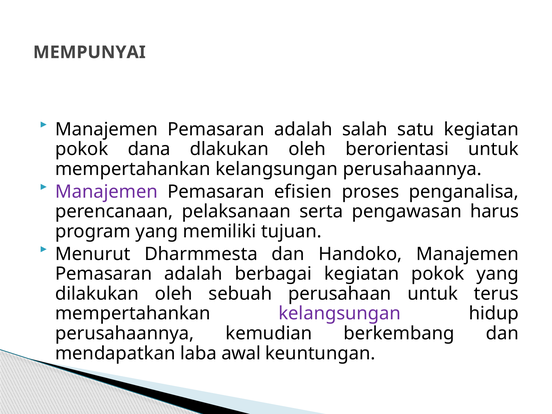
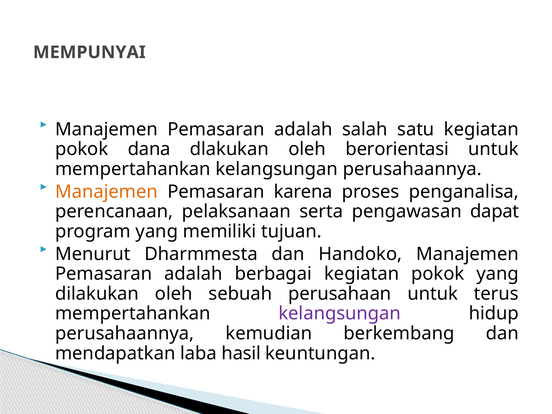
Manajemen colour: purple -> orange (106, 192)
efisien: efisien -> karena (303, 192)
harus: harus -> dapat (495, 211)
awal: awal -> hasil (241, 353)
